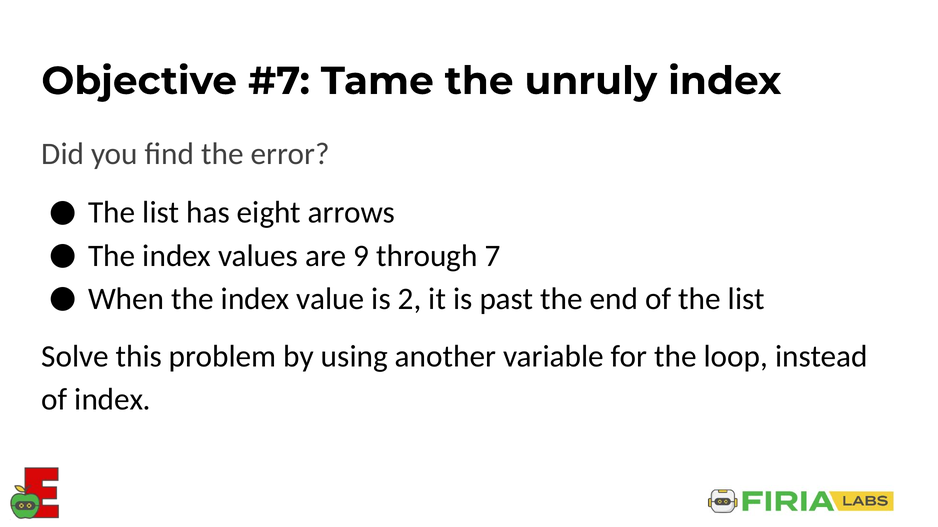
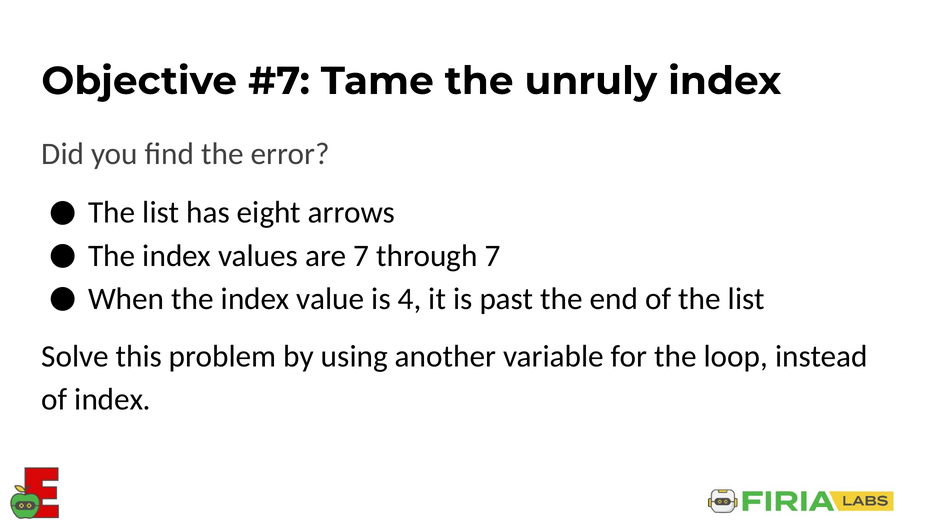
are 9: 9 -> 7 (361, 256)
2: 2 -> 4 (410, 299)
